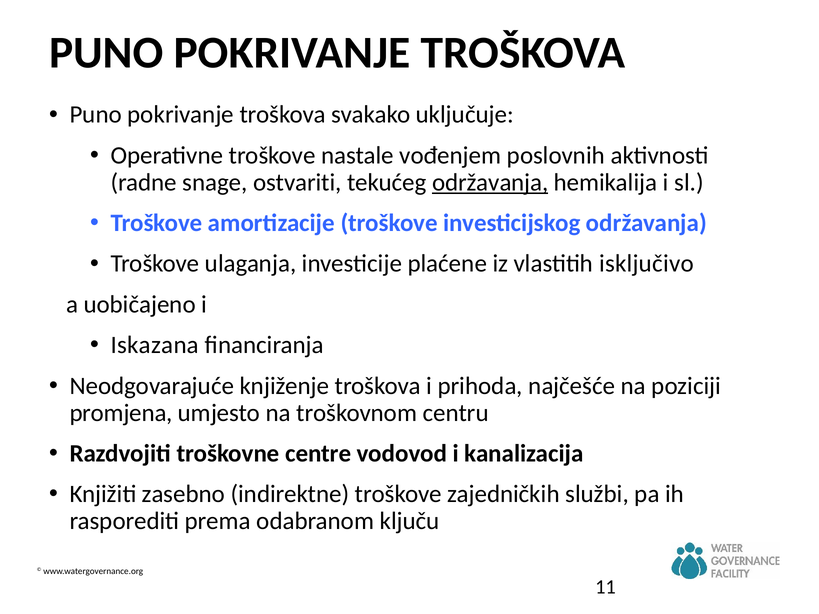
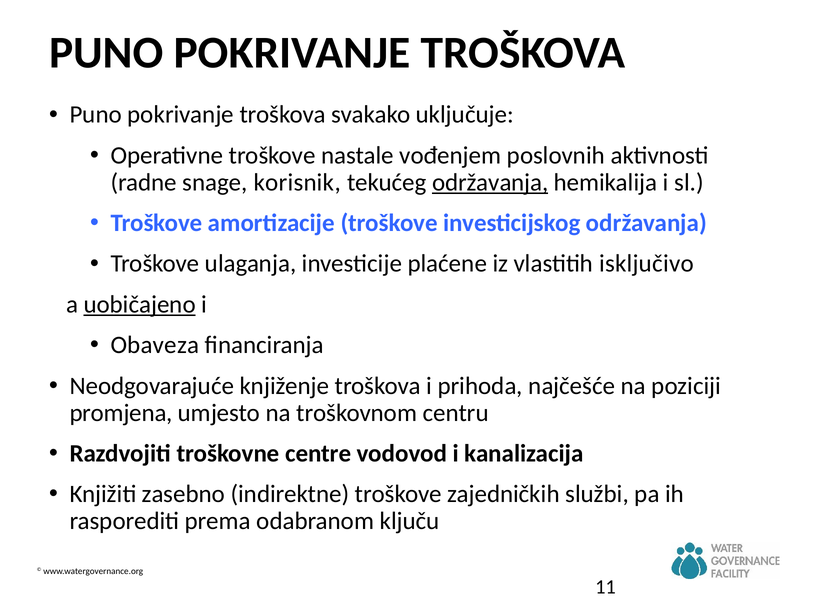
ostvariti: ostvariti -> korisnik (297, 182)
uobičajeno underline: none -> present (140, 305)
Iskazana: Iskazana -> Obaveza (155, 345)
